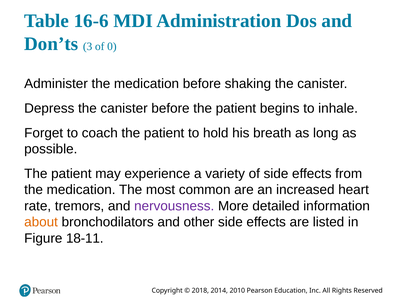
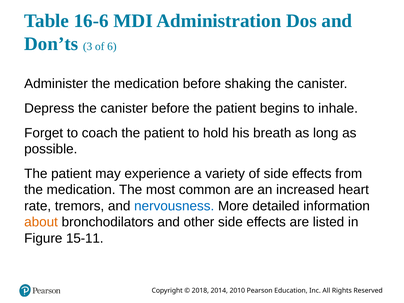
0: 0 -> 6 (112, 46)
nervousness colour: purple -> blue (174, 206)
18-11: 18-11 -> 15-11 (85, 238)
